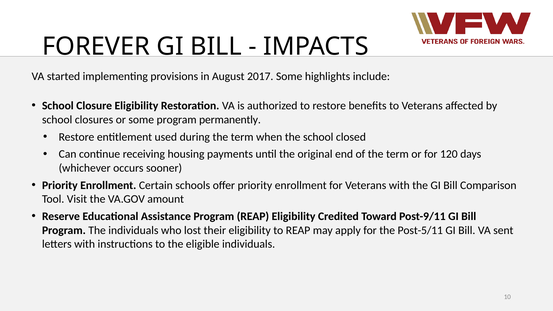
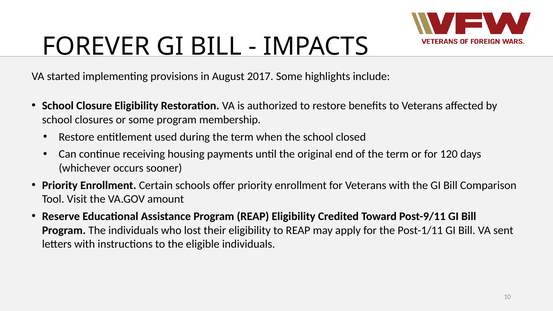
permanently: permanently -> membership (230, 120)
Post-5/11: Post-5/11 -> Post-1/11 (420, 230)
